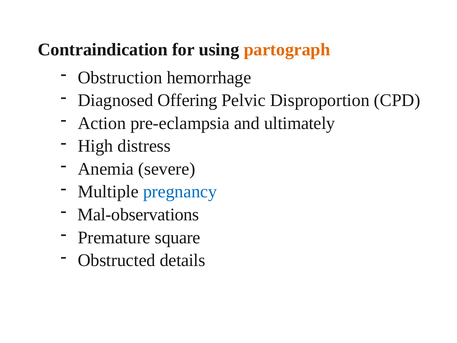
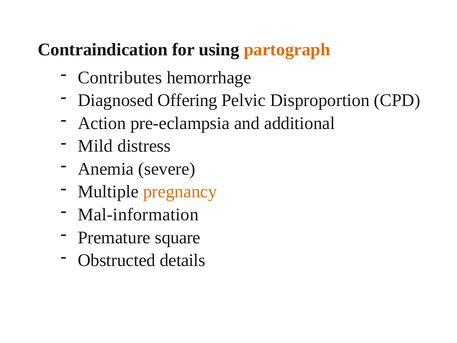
Obstruction: Obstruction -> Contributes (120, 77)
ultimately: ultimately -> additional (300, 123)
High: High -> Mild (95, 146)
pregnancy colour: blue -> orange (180, 192)
Mal-observations: Mal-observations -> Mal-information (138, 214)
